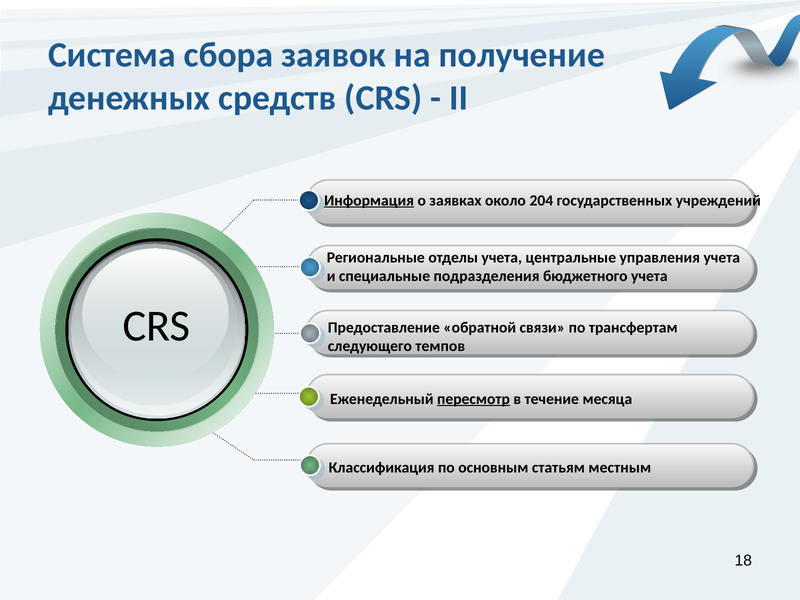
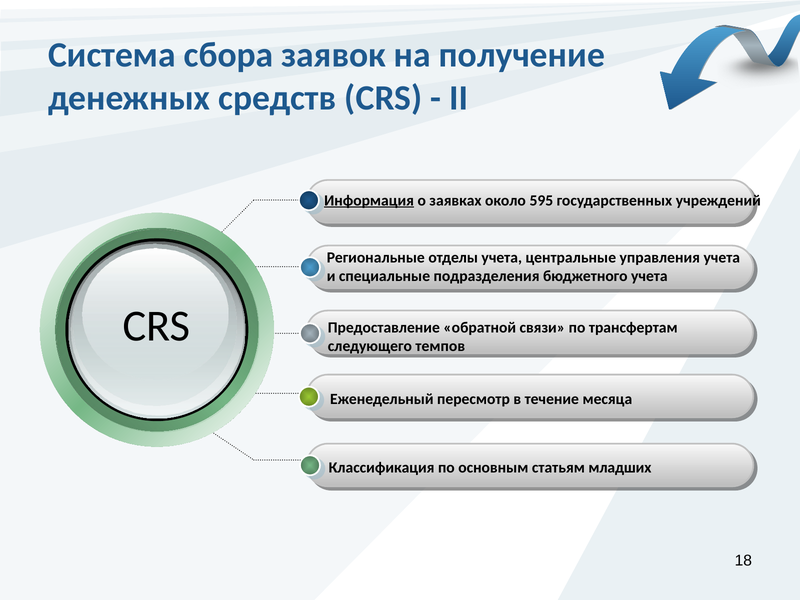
204: 204 -> 595 (541, 200)
пересмотр underline: present -> none (473, 399)
местным: местным -> младших (620, 468)
